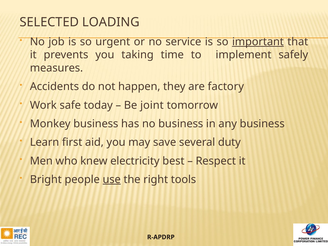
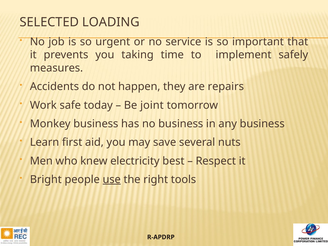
important underline: present -> none (258, 42)
factory: factory -> repairs (226, 87)
duty: duty -> nuts (229, 142)
